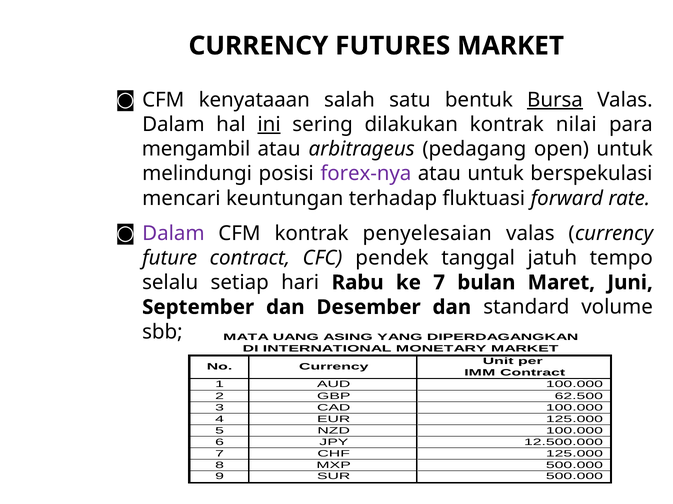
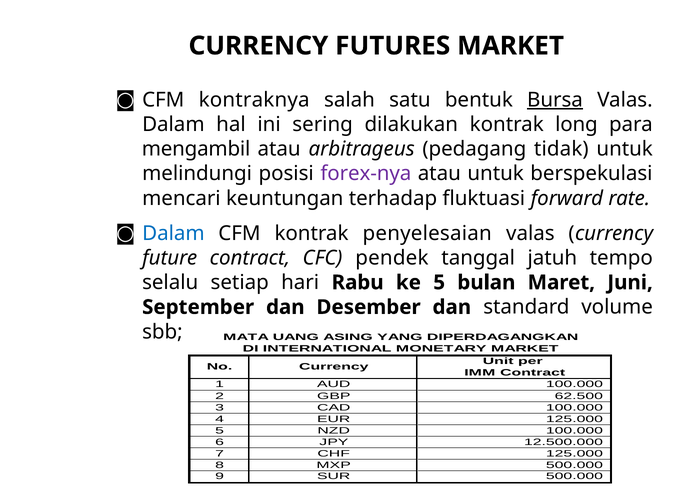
kenyataaan: kenyataaan -> kontraknya (254, 100)
ini underline: present -> none (269, 125)
nilai: nilai -> long (576, 125)
open: open -> tidak (561, 149)
Dalam colour: purple -> blue (173, 234)
ke 7: 7 -> 5 (439, 283)
